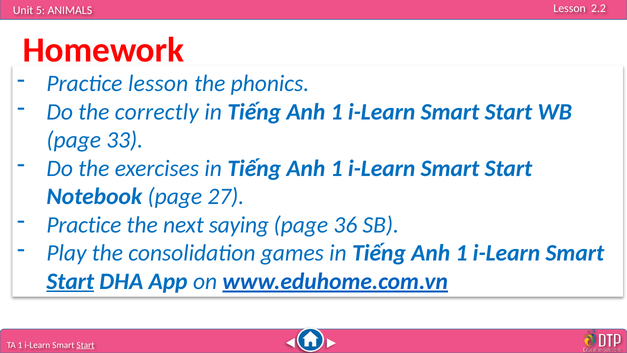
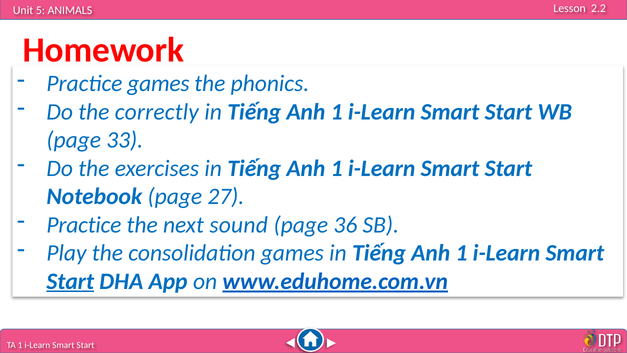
Practice lesson: lesson -> games (158, 84)
saying: saying -> sound (239, 225)
Start underline: present -> none (85, 345)
